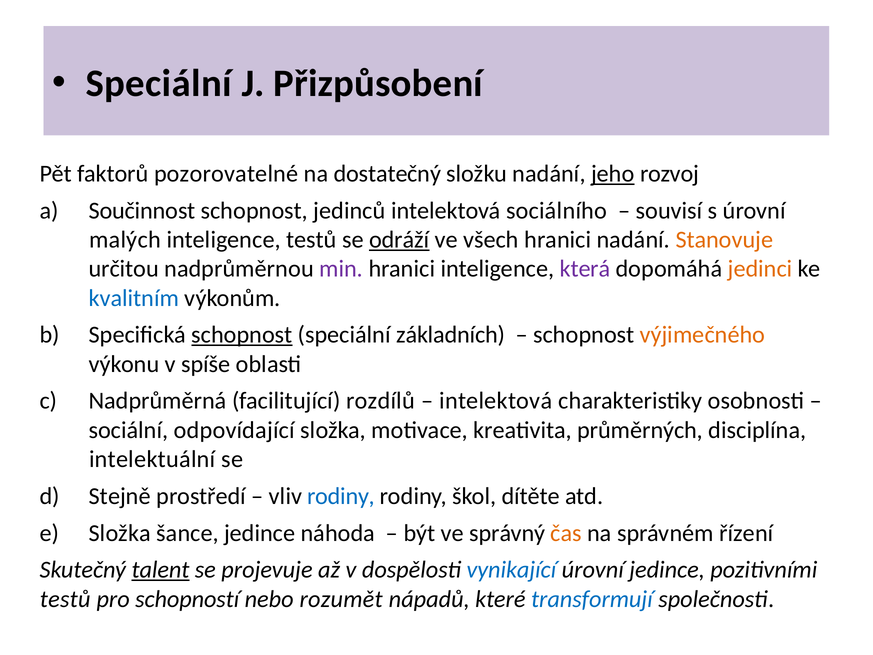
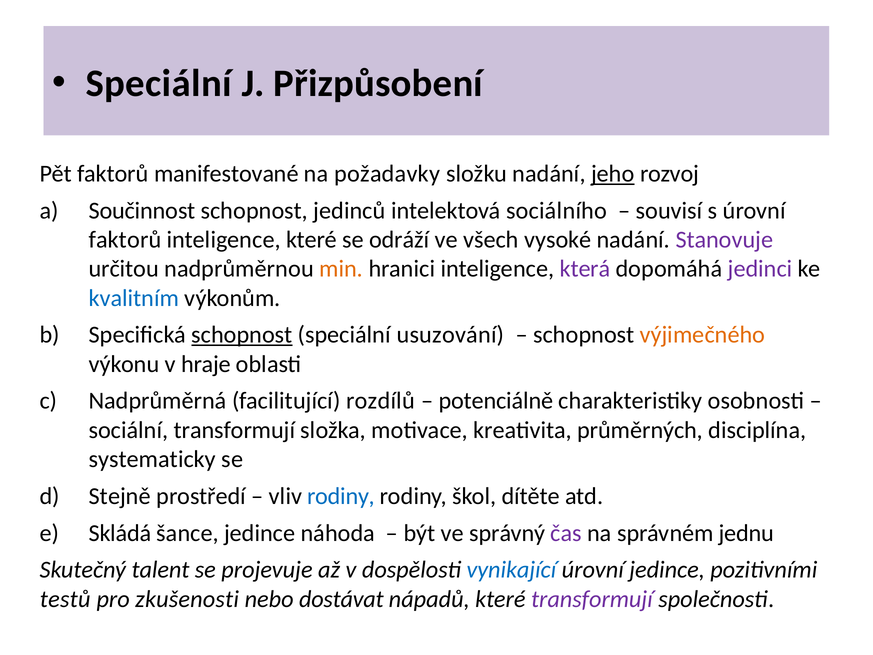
pozorovatelné: pozorovatelné -> manifestované (226, 174)
dostatečný: dostatečný -> požadavky (387, 174)
malých: malých -> faktorů (125, 240)
inteligence testů: testů -> které (311, 240)
odráží underline: present -> none (399, 240)
všech hranici: hranici -> vysoké (558, 240)
Stanovuje colour: orange -> purple (724, 240)
min colour: purple -> orange (341, 269)
jedinci colour: orange -> purple (760, 269)
základních: základních -> usuzování (450, 335)
spíše: spíše -> hraje (206, 364)
intelektová: intelektová -> potenciálně (496, 401)
sociální odpovídající: odpovídající -> transformují (234, 430)
intelektuální: intelektuální -> systematicky (152, 459)
Složka: Složka -> Skládá (120, 533)
čas colour: orange -> purple (566, 533)
řízení: řízení -> jednu (746, 533)
talent underline: present -> none (160, 570)
schopností: schopností -> zkušenosti (187, 599)
rozumět: rozumět -> dostávat (341, 599)
transformují colour: blue -> purple (592, 599)
